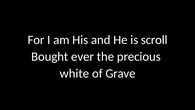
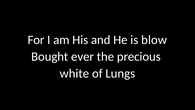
scroll: scroll -> blow (154, 40)
Grave: Grave -> Lungs (120, 73)
